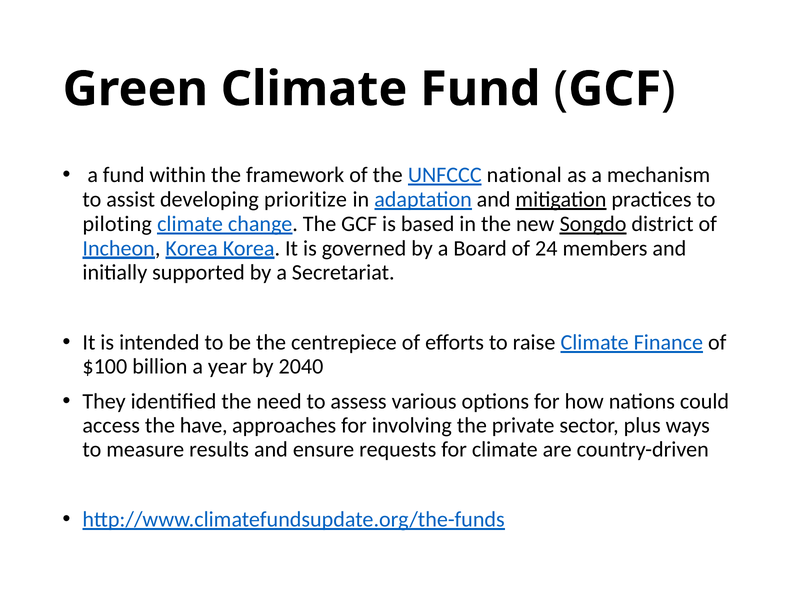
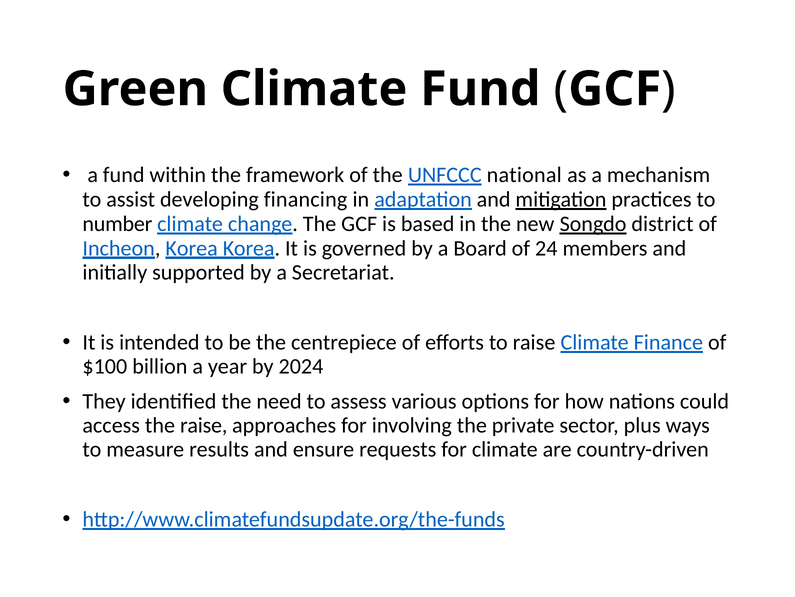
prioritize: prioritize -> financing (306, 199)
piloting: piloting -> number (117, 224)
2040: 2040 -> 2024 (301, 366)
the have: have -> raise (204, 425)
